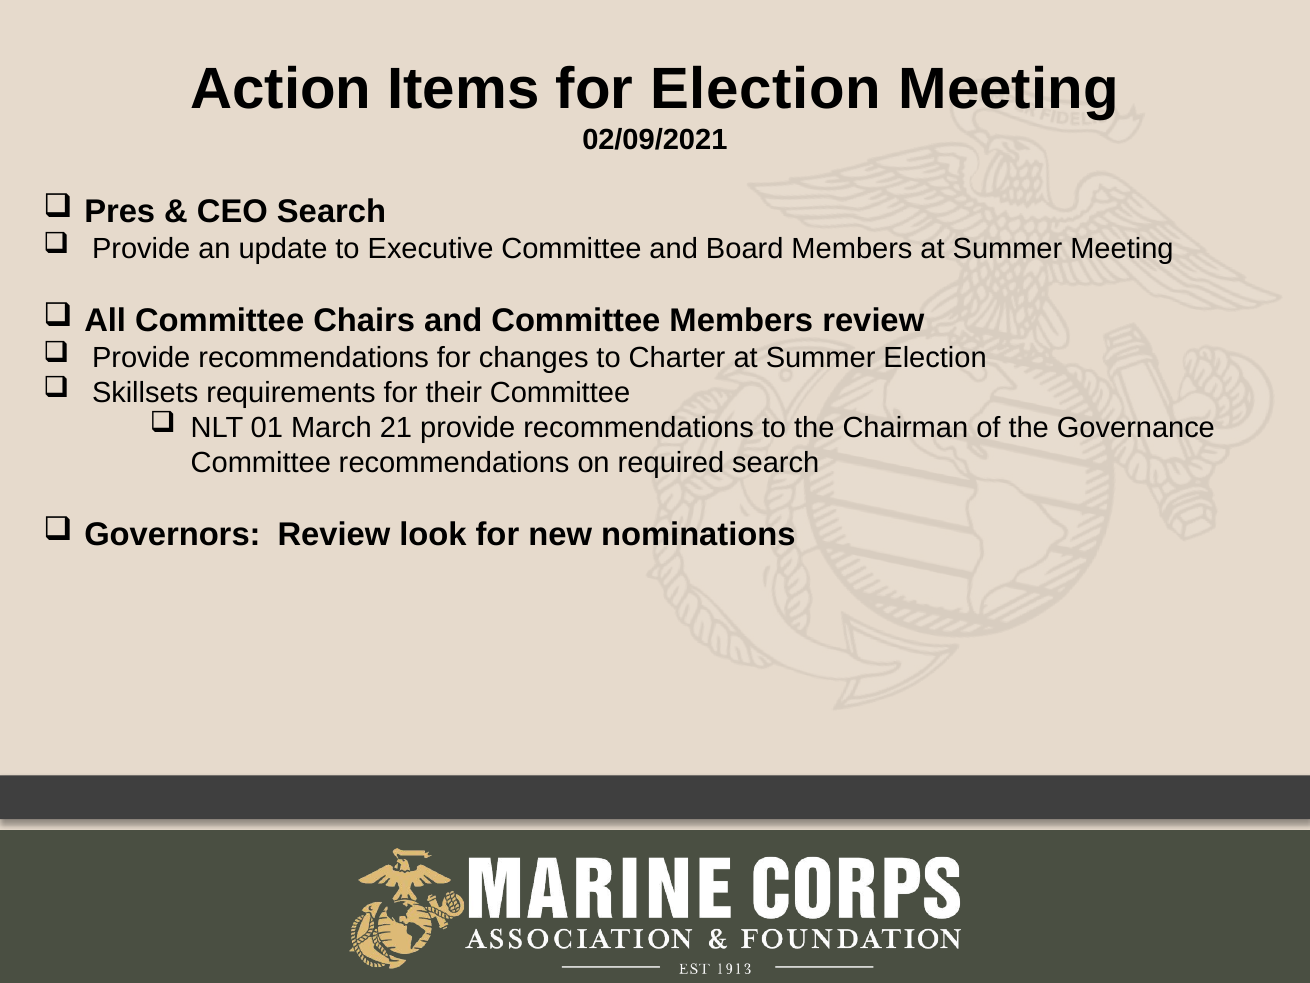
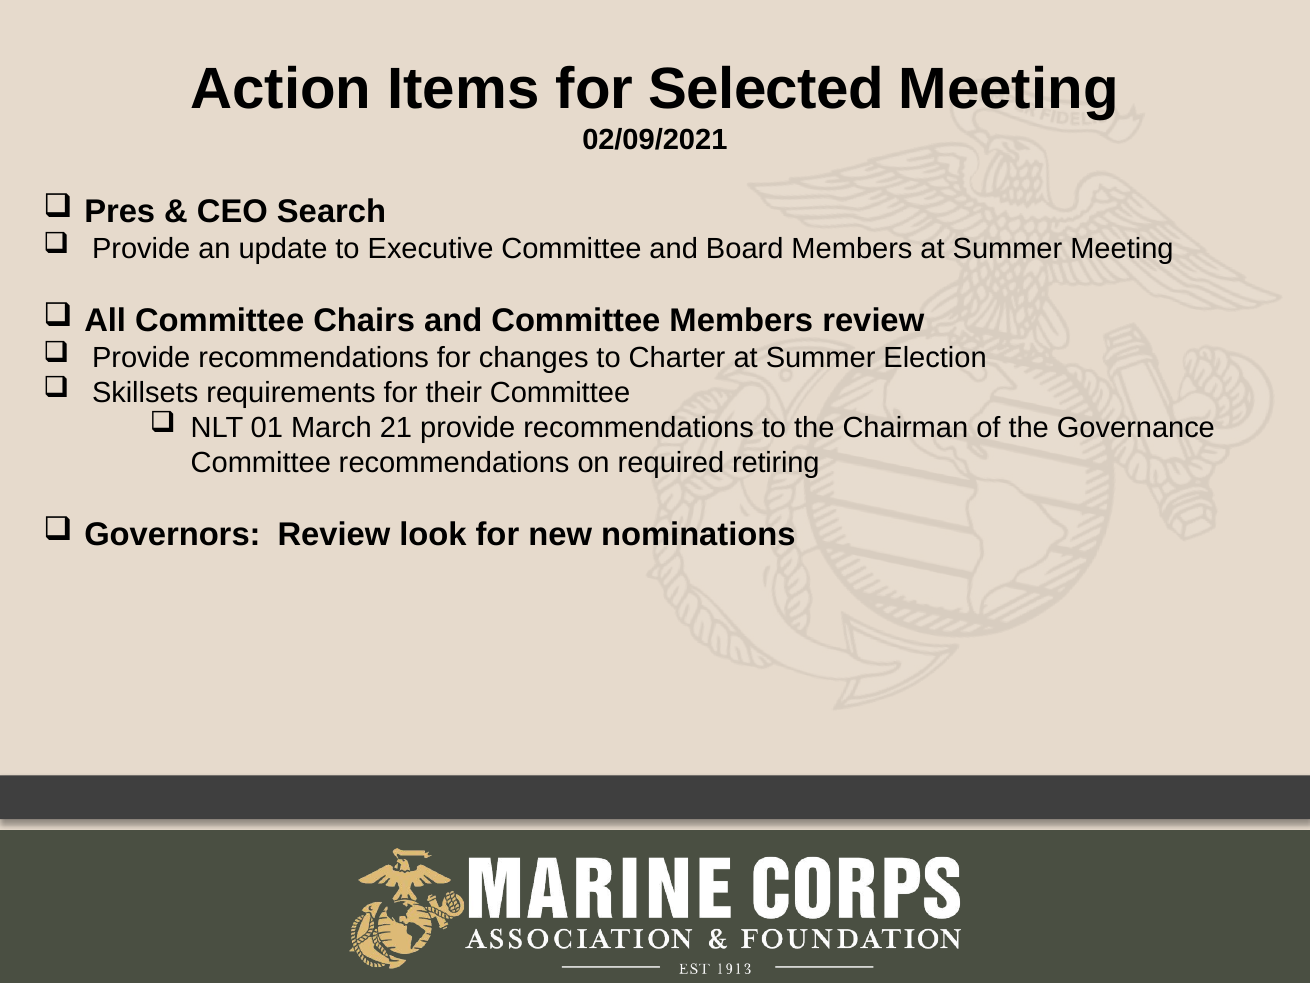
for Election: Election -> Selected (766, 89)
required search: search -> retiring (776, 463)
